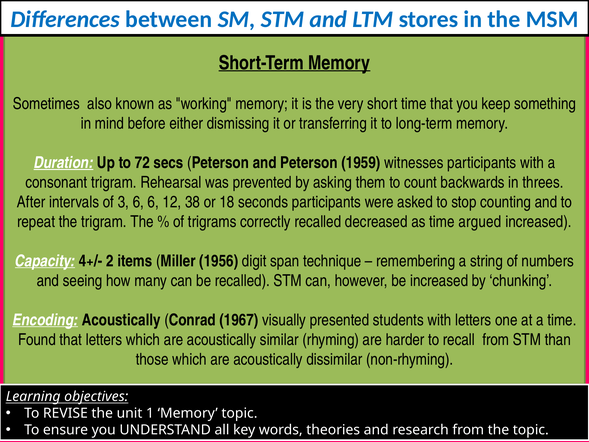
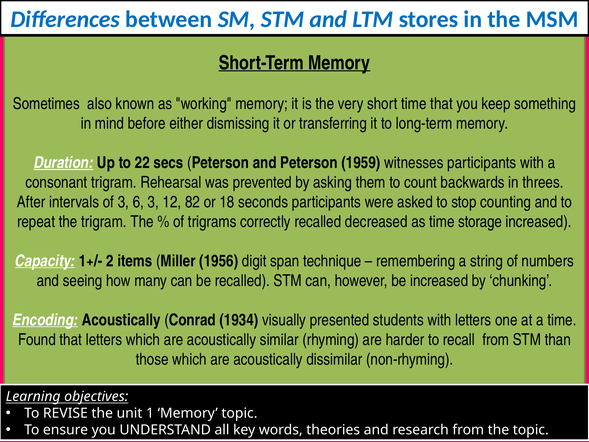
72: 72 -> 22 (142, 163)
6 6: 6 -> 3 (153, 202)
38: 38 -> 82 (192, 202)
argued: argued -> storage (480, 222)
4+/-: 4+/- -> 1+/- (91, 261)
1967: 1967 -> 1934 (239, 320)
